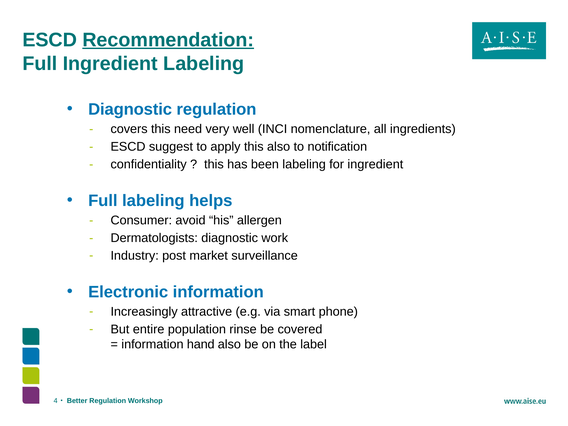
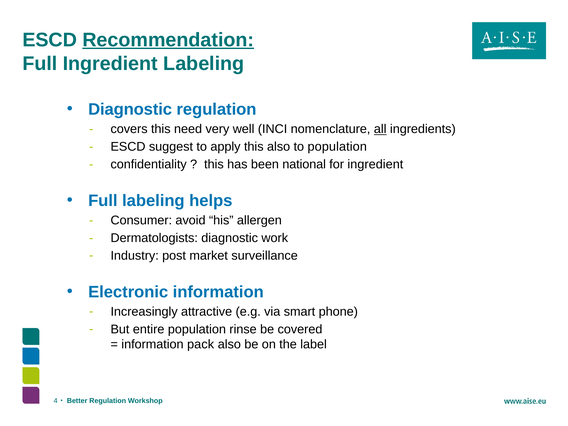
all underline: none -> present (380, 129)
to notification: notification -> population (337, 147)
been labeling: labeling -> national (304, 164)
hand: hand -> pack (201, 344)
